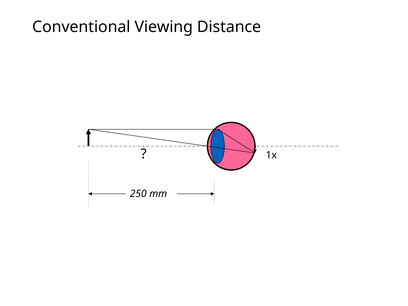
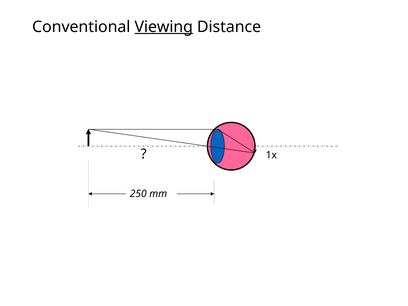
Viewing underline: none -> present (164, 27)
